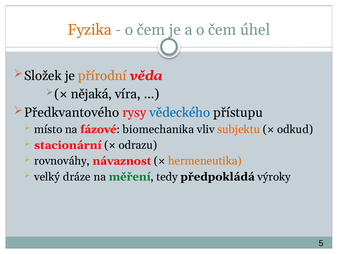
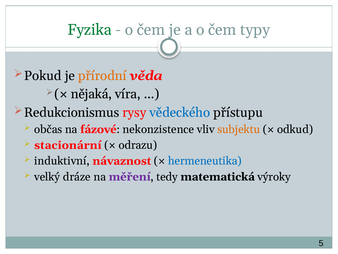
Fyzika colour: orange -> green (89, 30)
úhel: úhel -> typy (255, 30)
Složek: Složek -> Pokud (43, 76)
Předkvantového: Předkvantového -> Redukcionismus (72, 112)
místo: místo -> občas (48, 129)
biomechanika: biomechanika -> nekonzistence (158, 129)
rovnováhy: rovnováhy -> induktivní (62, 161)
hermeneutika colour: orange -> blue (205, 161)
měření colour: green -> purple (130, 176)
předpokládá: předpokládá -> matematická (218, 176)
